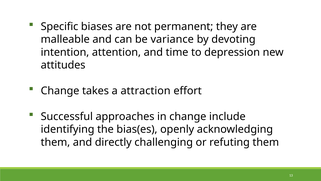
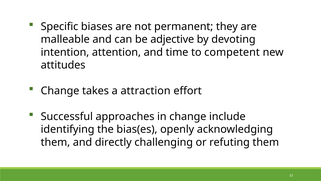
variance: variance -> adjective (172, 39)
depression: depression -> competent (232, 52)
